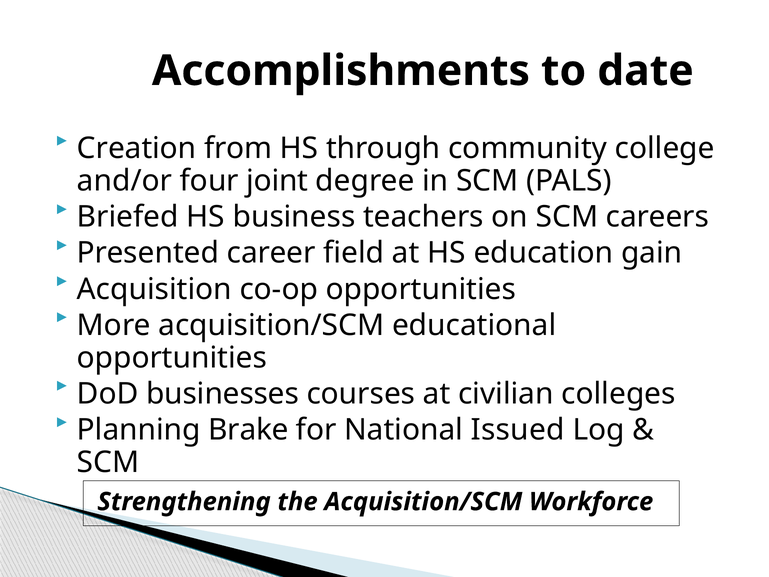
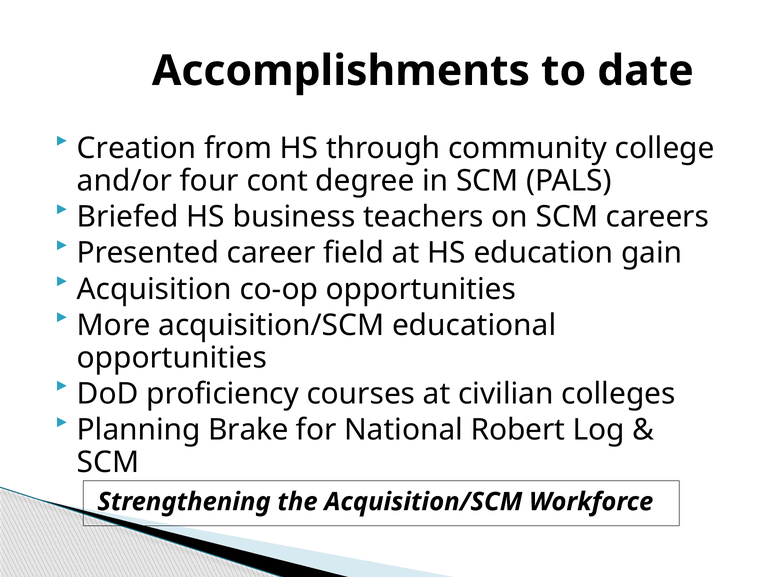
joint: joint -> cont (277, 181)
businesses: businesses -> proficiency (223, 394)
Issued: Issued -> Robert (518, 430)
